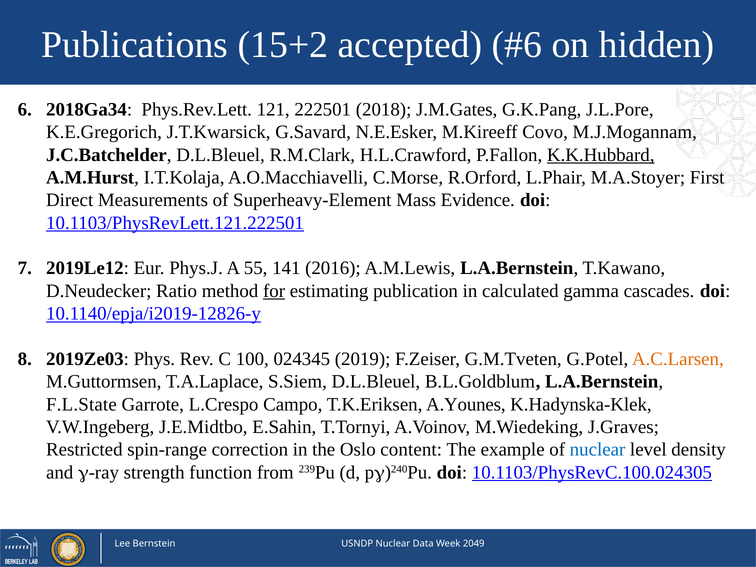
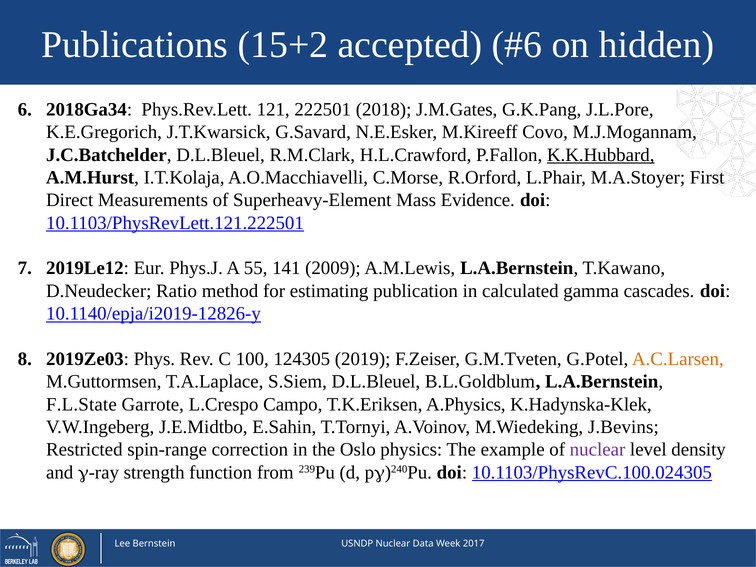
2016: 2016 -> 2009 (333, 268)
for underline: present -> none (274, 291)
024345: 024345 -> 124305 (302, 359)
A.Younes: A.Younes -> A.Physics (466, 404)
J.Graves: J.Graves -> J.Bevins (623, 427)
content: content -> physics (411, 450)
nuclear colour: blue -> purple (598, 450)
2049: 2049 -> 2017 (474, 544)
